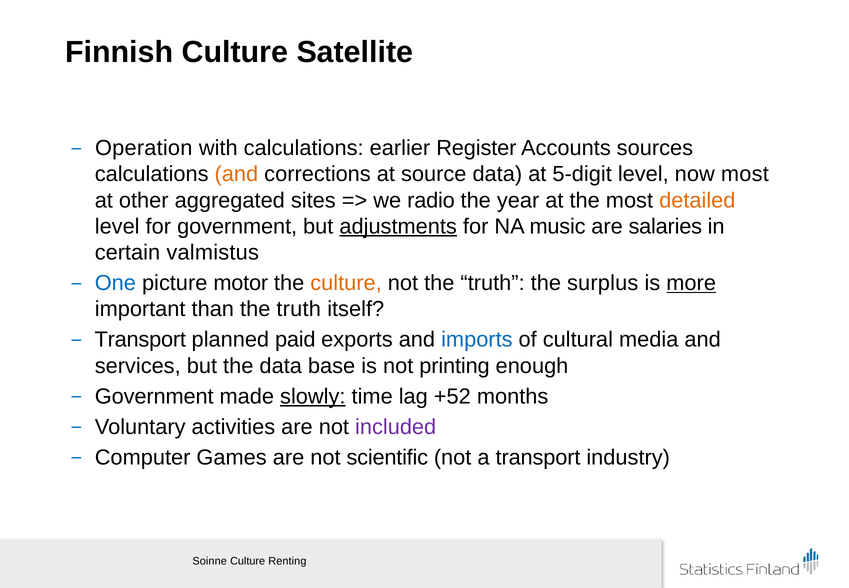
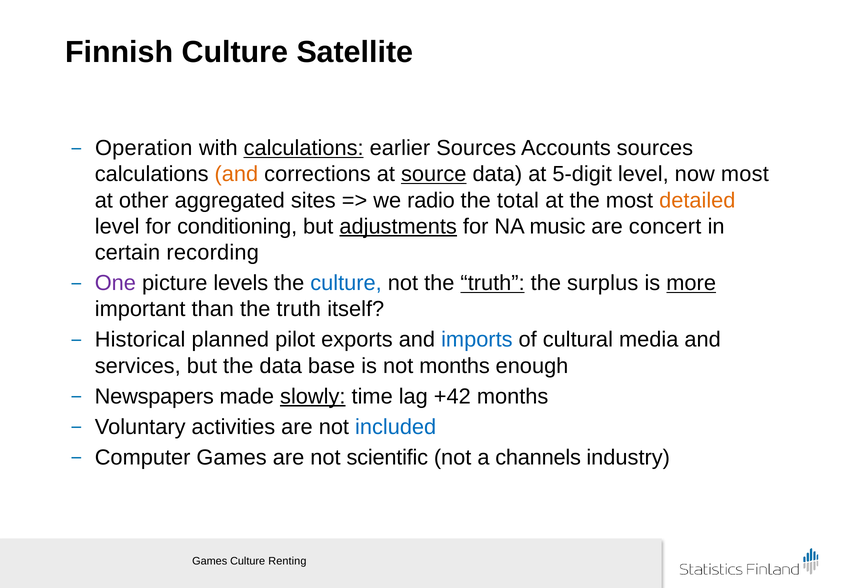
calculations underline: none -> present (304, 148)
earlier Register: Register -> Sources (476, 148)
source underline: none -> present (434, 174)
year: year -> total (518, 200)
for government: government -> conditioning (237, 226)
salaries: salaries -> concert (665, 226)
valmistus: valmistus -> recording (213, 253)
One colour: blue -> purple (115, 283)
motor: motor -> levels (241, 283)
culture colour: orange -> blue (346, 283)
truth underline: none -> present (493, 283)
Transport: Transport -> Historical (140, 340)
paid: paid -> pilot (295, 340)
not printing: printing -> months (455, 366)
Government: Government -> Newspapers (154, 396)
+52: +52 -> +42 (452, 396)
included colour: purple -> blue (396, 427)
a transport: transport -> channels (538, 457)
Soinne: Soinne -> Games (210, 561)
